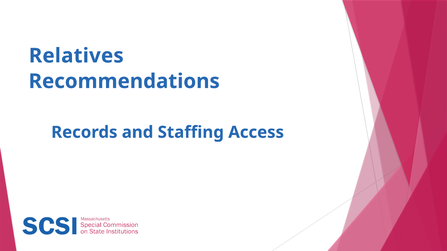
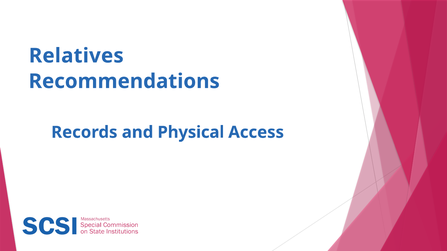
Staffing: Staffing -> Physical (191, 133)
